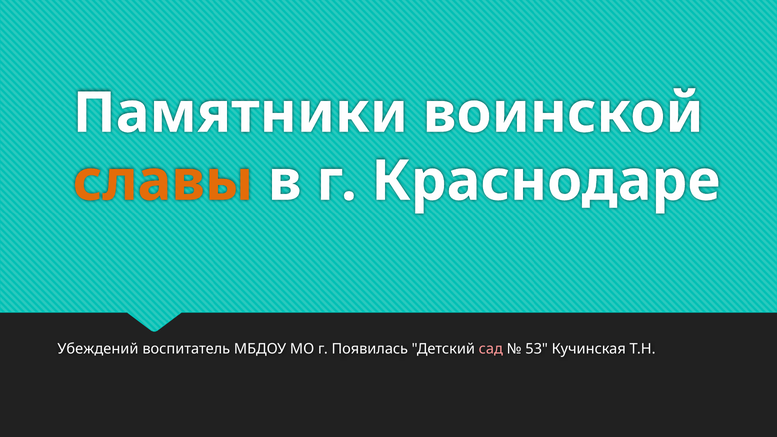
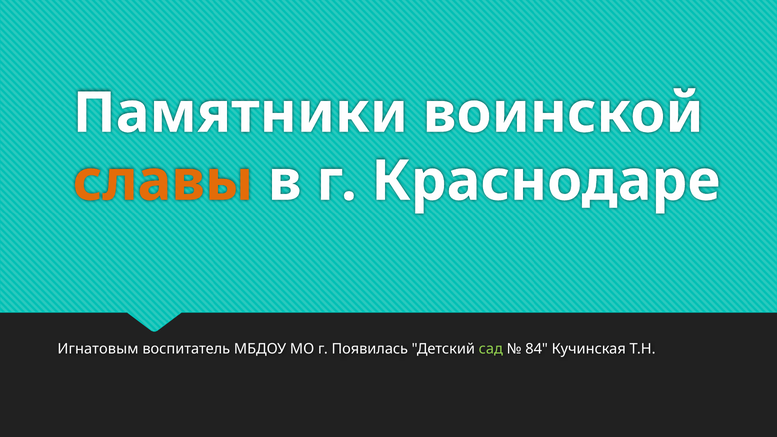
Убеждений: Убеждений -> Игнатовым (98, 349)
сад colour: pink -> light green (491, 349)
53: 53 -> 84 (537, 349)
